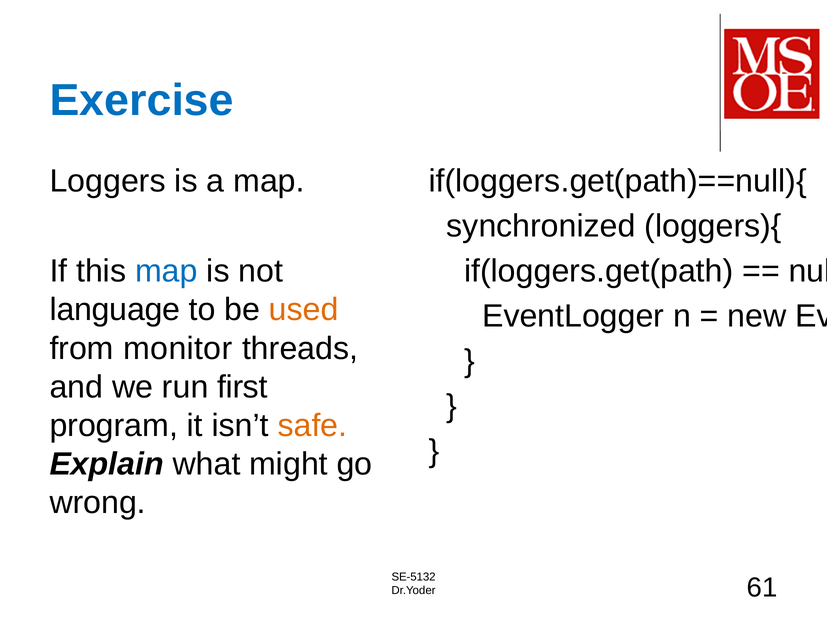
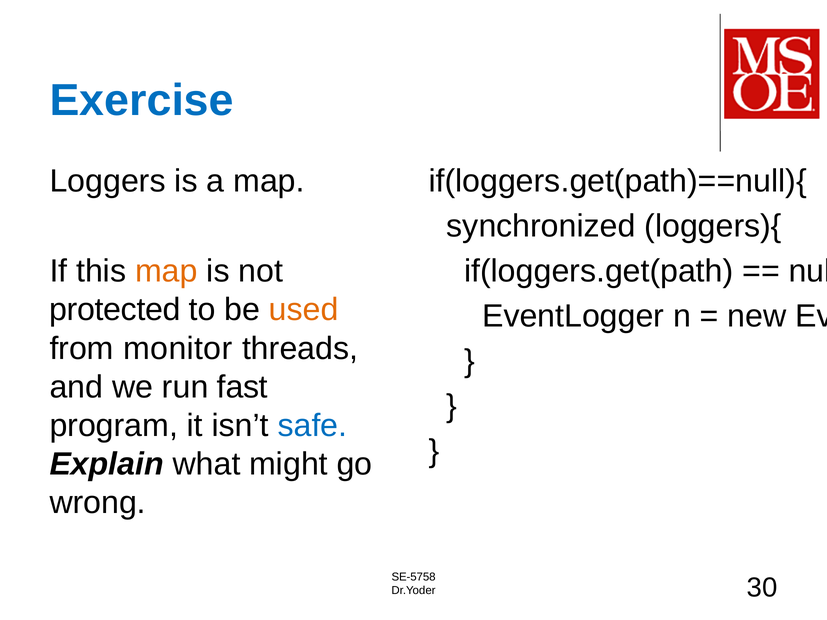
map colour: blue -> orange (166, 271)
language: language -> protected (115, 310)
first: first -> fast (242, 387)
safe colour: orange -> blue (312, 426)
SE-5132: SE-5132 -> SE-5758 (414, 577)
61: 61 -> 30 (762, 588)
